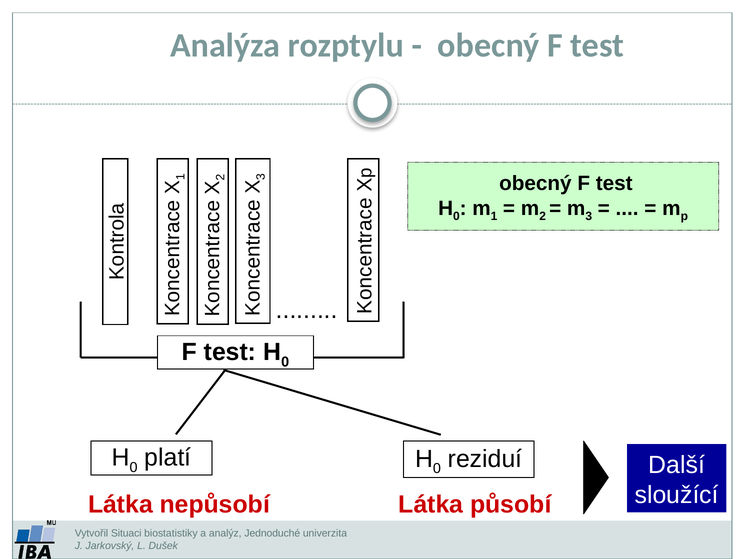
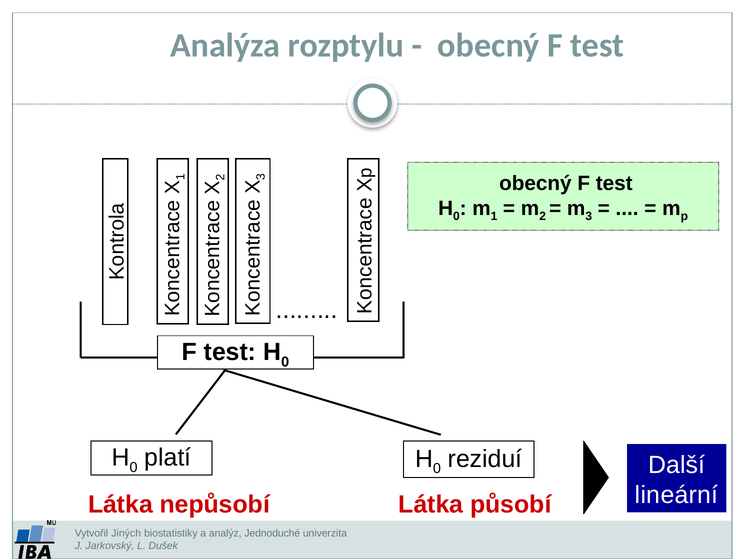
sloužící: sloužící -> lineární (677, 495)
Situaci: Situaci -> Jiných (126, 533)
